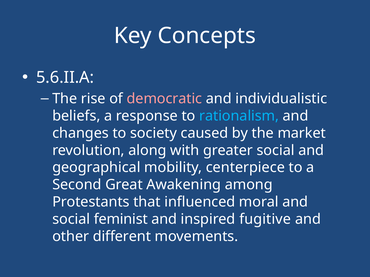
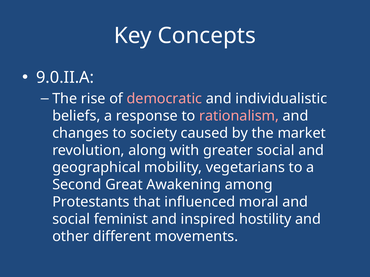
5.6.II.A: 5.6.II.A -> 9.0.II.A (65, 78)
rationalism colour: light blue -> pink (239, 116)
centerpiece: centerpiece -> vegetarians (245, 168)
fugitive: fugitive -> hostility (265, 219)
